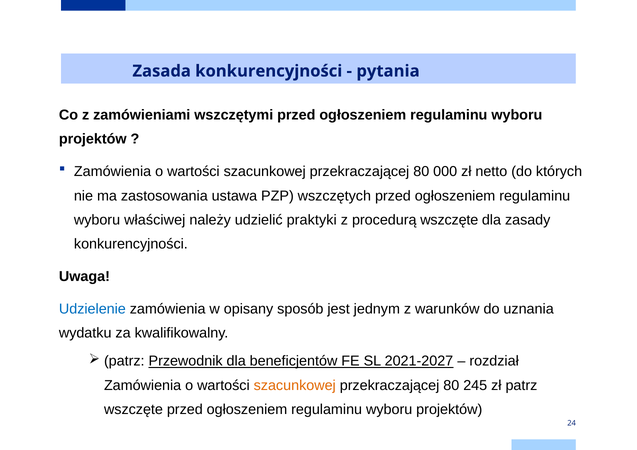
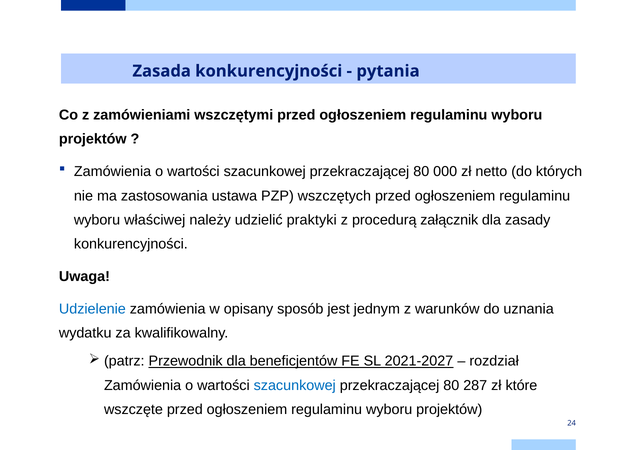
procedurą wszczęte: wszczęte -> załącznik (449, 220)
szacunkowej colour: orange -> blue (295, 386)
245: 245 -> 287 (475, 386)
zł patrz: patrz -> które (521, 386)
